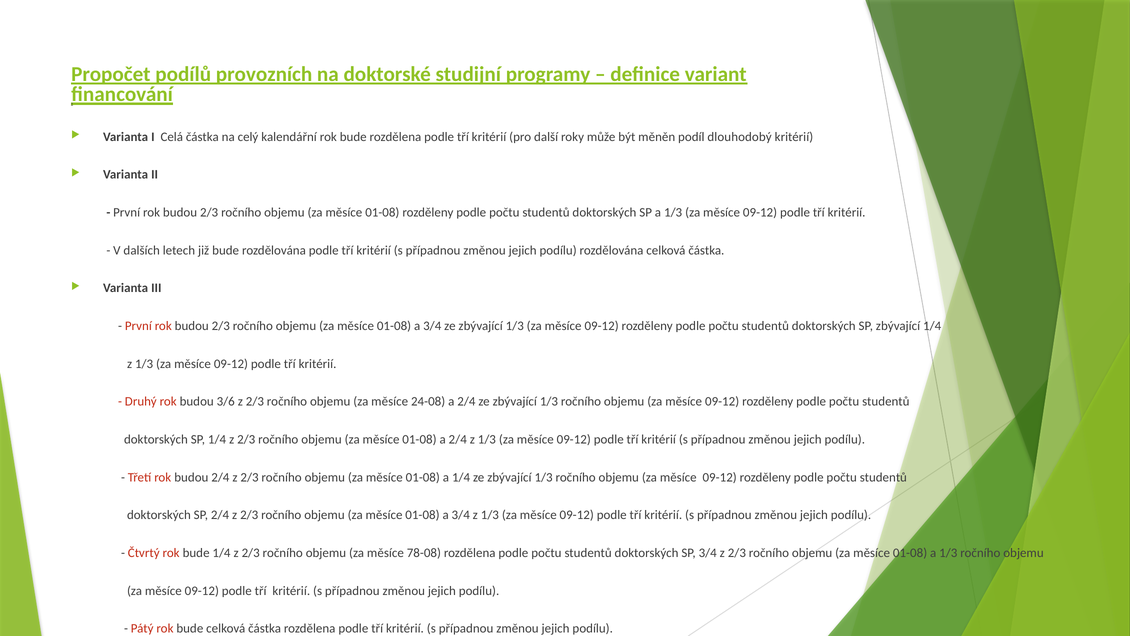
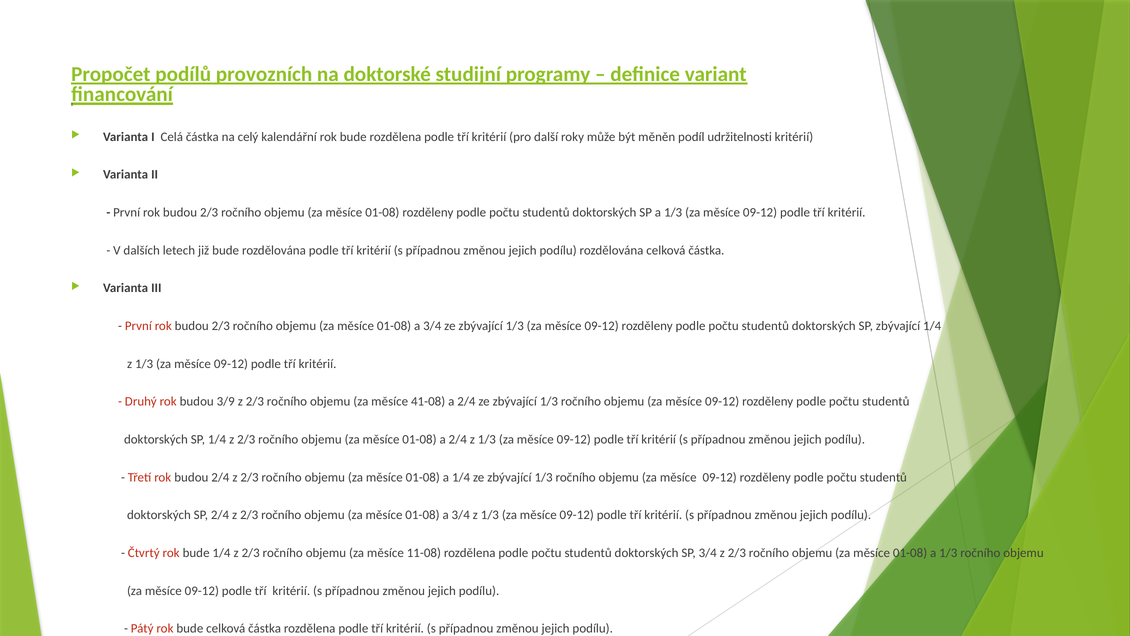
dlouhodobý: dlouhodobý -> udržitelnosti (740, 137)
3/6: 3/6 -> 3/9 (226, 401)
24-08: 24-08 -> 41-08 (428, 401)
78-08: 78-08 -> 11-08 (424, 553)
